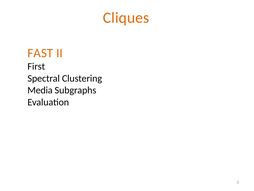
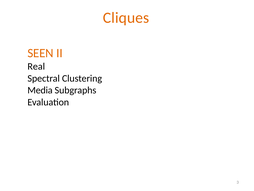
FAST: FAST -> SEEN (41, 53)
First: First -> Real (36, 66)
